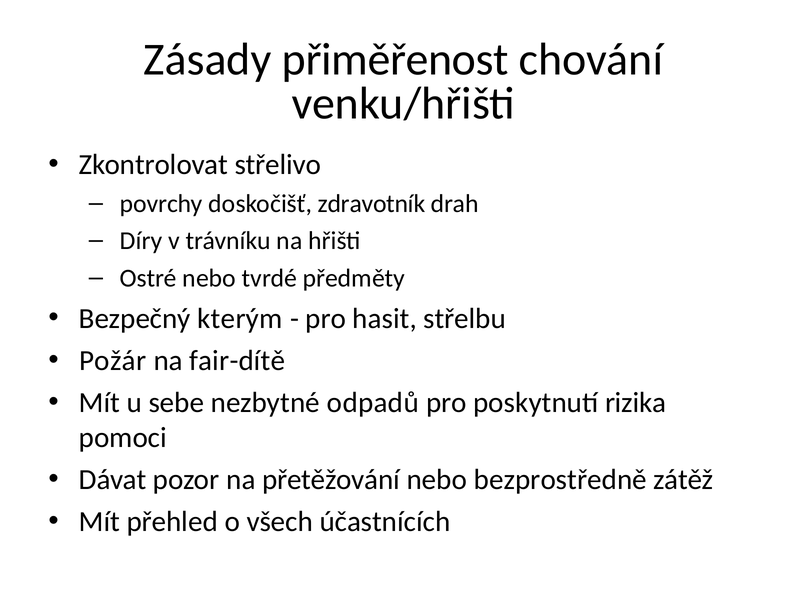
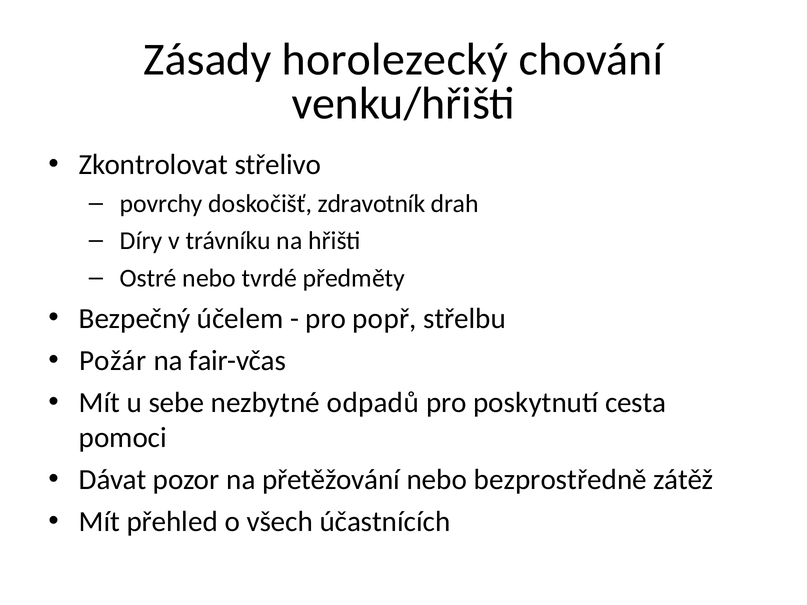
přiměřenost: přiměřenost -> horolezecký (395, 60)
kterým: kterým -> účelem (240, 319)
hasit: hasit -> popř (385, 319)
fair-dítě: fair-dítě -> fair-včas (237, 361)
rizika: rizika -> cesta (636, 403)
